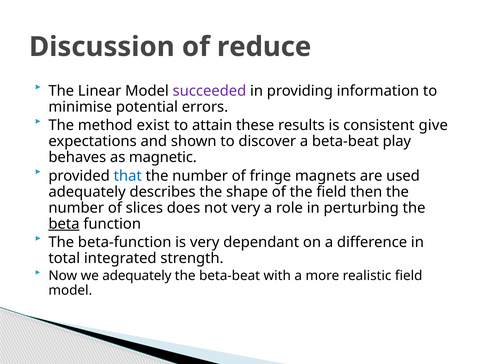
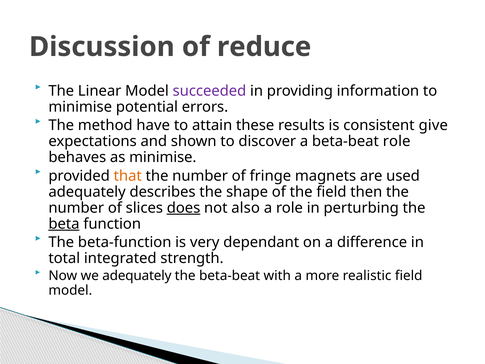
exist: exist -> have (153, 125)
beta-beat play: play -> role (397, 141)
as magnetic: magnetic -> minimise (163, 157)
that colour: blue -> orange (128, 176)
does underline: none -> present (184, 208)
not very: very -> also (246, 208)
